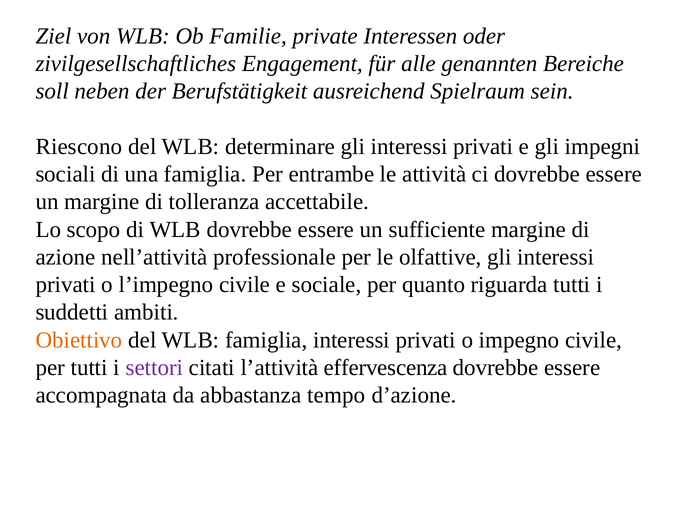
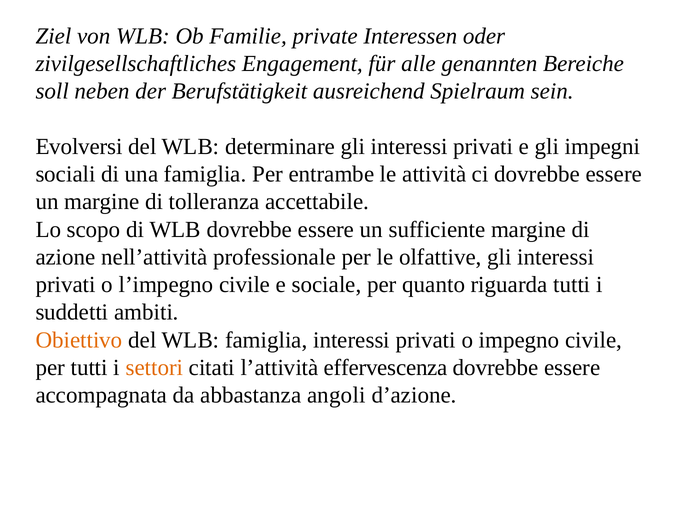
Riescono: Riescono -> Evolversi (79, 147)
settori colour: purple -> orange (154, 368)
tempo: tempo -> angoli (336, 395)
